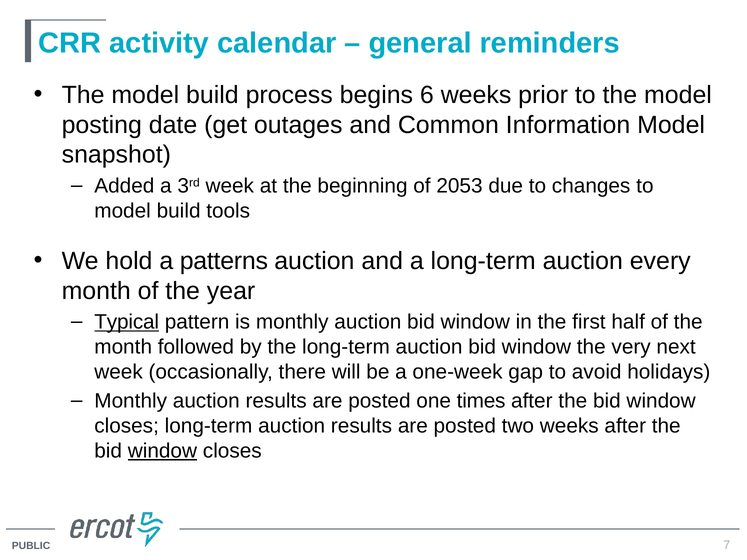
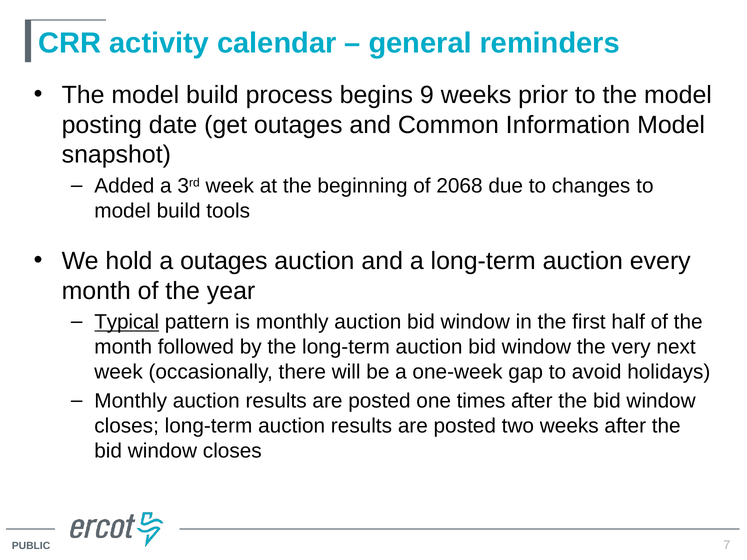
6: 6 -> 9 (427, 95)
2053: 2053 -> 2068 (460, 186)
a patterns: patterns -> outages (224, 261)
window underline: present -> none (162, 451)
